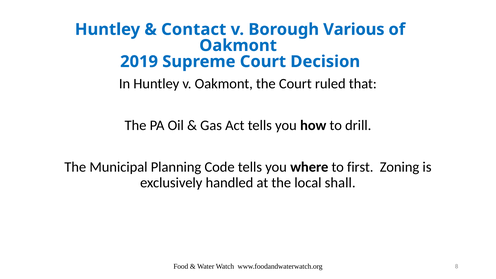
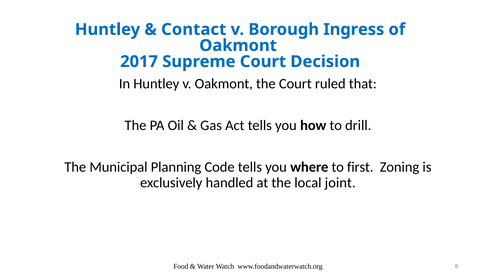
Various: Various -> Ingress (354, 29)
2019: 2019 -> 2017 (139, 62)
shall: shall -> joint (340, 183)
